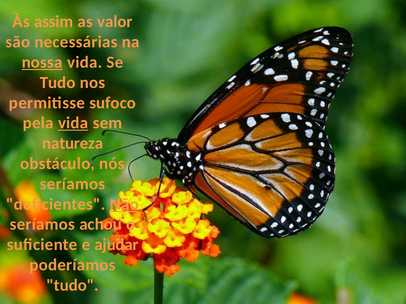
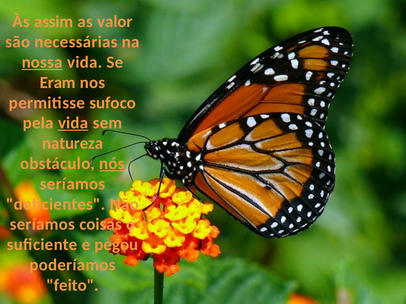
Tudo: Tudo -> Eram (58, 83)
nós underline: none -> present (112, 164)
Não underline: present -> none (124, 204)
achou: achou -> coisas (101, 225)
ajudar: ajudar -> pegou (116, 245)
tudo: tudo -> feito (73, 286)
